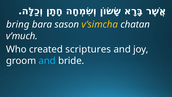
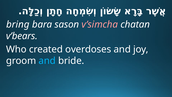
v’simcha colour: yellow -> pink (100, 24)
v’much: v’much -> v’bears (22, 36)
scriptures: scriptures -> overdoses (88, 49)
